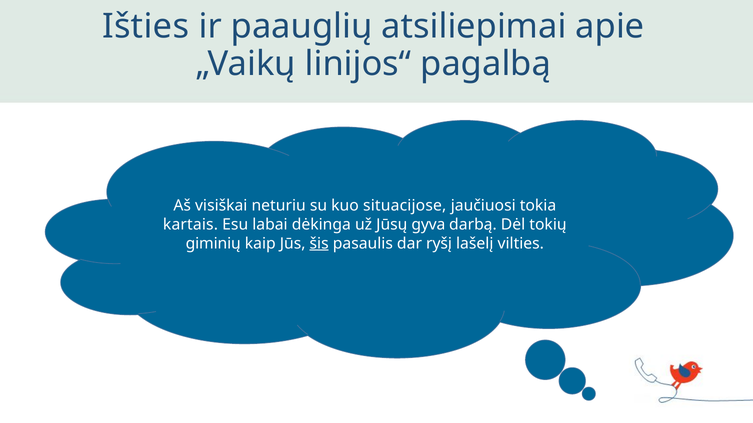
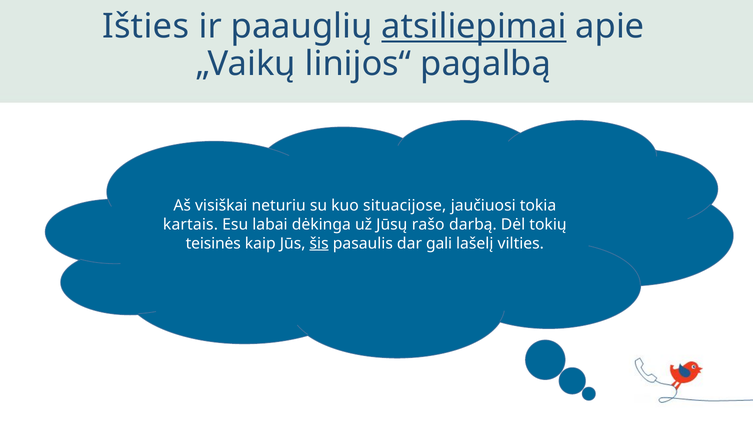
atsiliepimai underline: none -> present (474, 27)
gyva: gyva -> rašo (428, 225)
giminių: giminių -> teisinės (213, 244)
ryšį: ryšį -> gali (439, 244)
